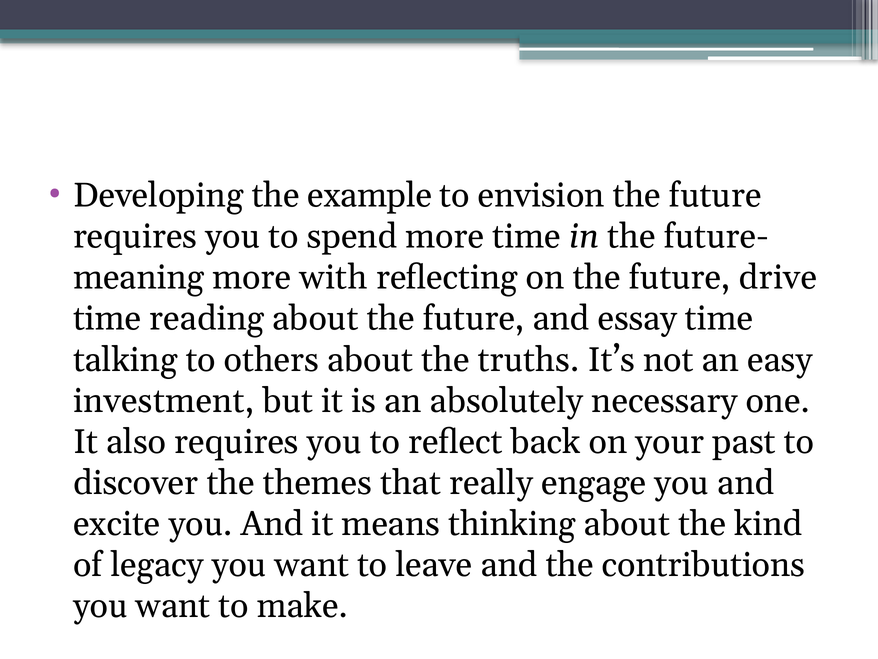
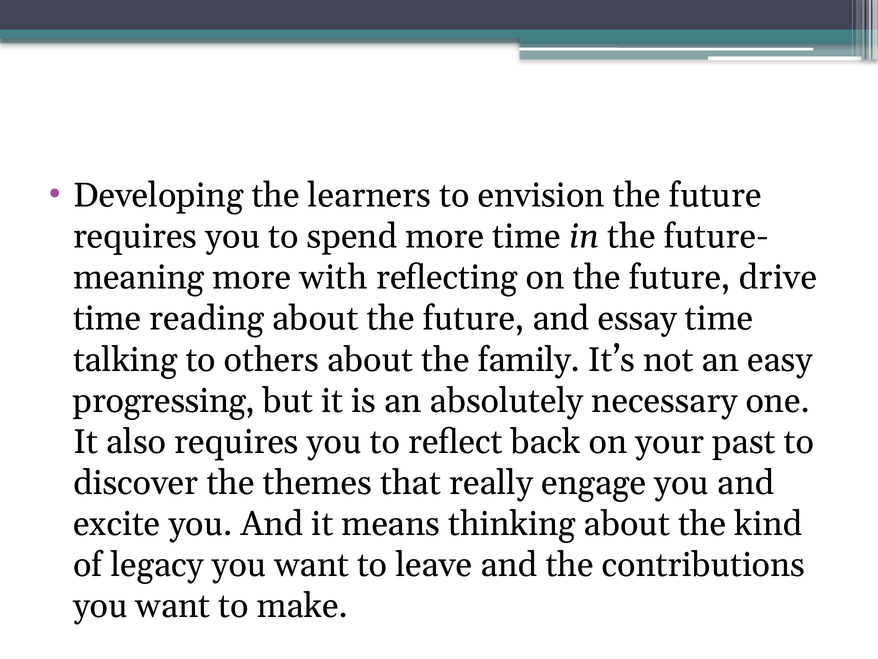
example: example -> learners (370, 195)
truths: truths -> family (529, 359)
investment: investment -> progressing (164, 400)
